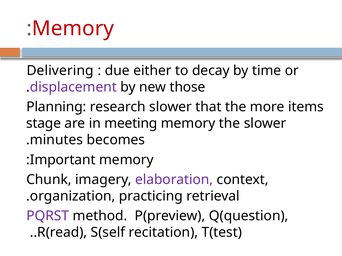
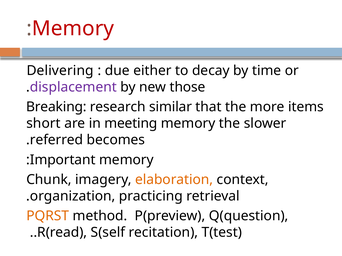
Planning: Planning -> Breaking (56, 107)
research slower: slower -> similar (171, 107)
stage: stage -> short (43, 124)
minutes: minutes -> referred (57, 140)
elaboration colour: purple -> orange (174, 180)
PQRST colour: purple -> orange (48, 216)
